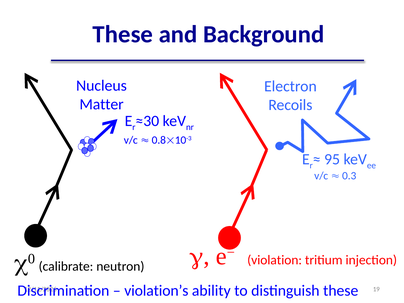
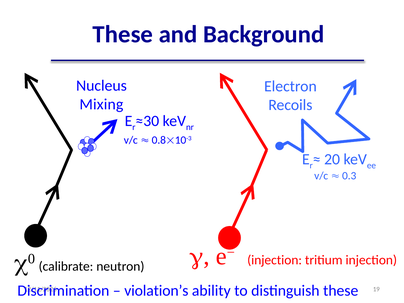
Matter: Matter -> Mixing (101, 104)
95: 95 -> 20 (332, 159)
violation: violation -> injection (275, 260)
